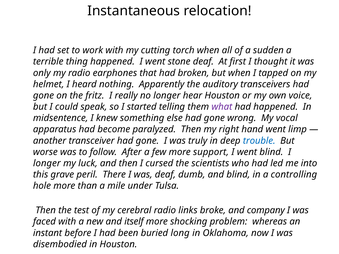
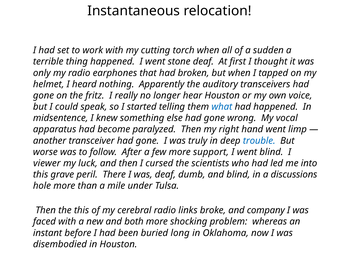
what colour: purple -> blue (222, 107)
longer: longer -> viewer (47, 163)
controlling: controlling -> discussions (294, 175)
the test: test -> this (82, 211)
itself: itself -> both (134, 222)
